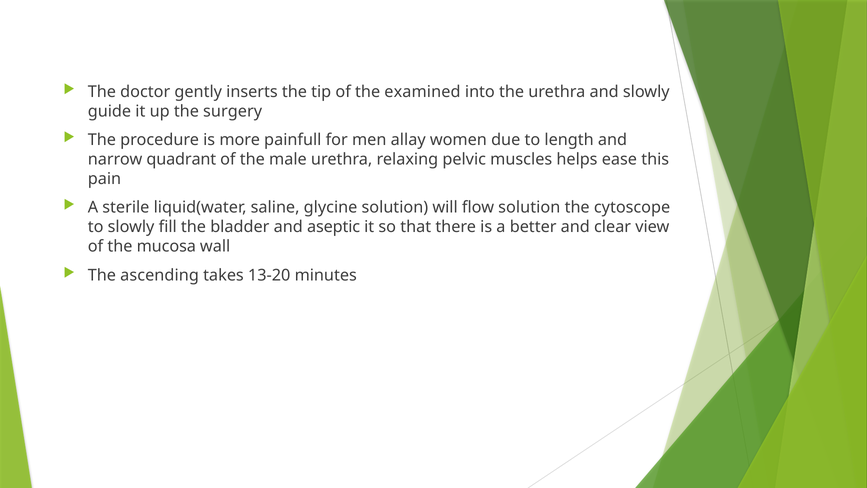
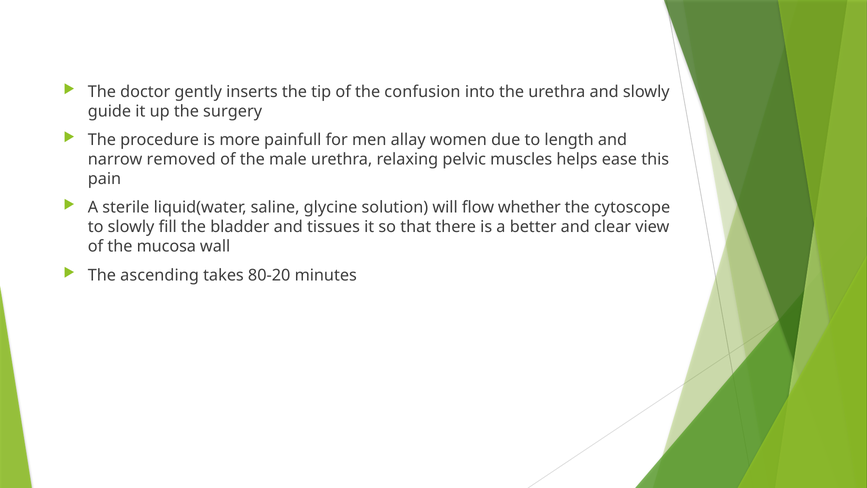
examined: examined -> confusion (422, 92)
quadrant: quadrant -> removed (181, 159)
flow solution: solution -> whether (529, 207)
aseptic: aseptic -> tissues (333, 227)
13-20: 13-20 -> 80-20 (269, 275)
